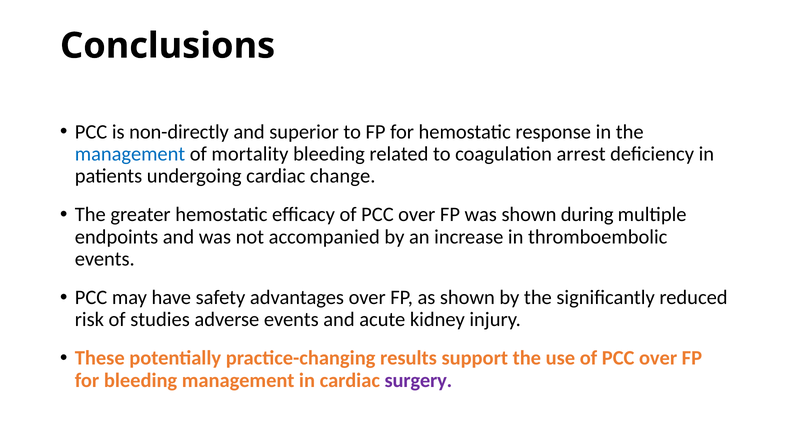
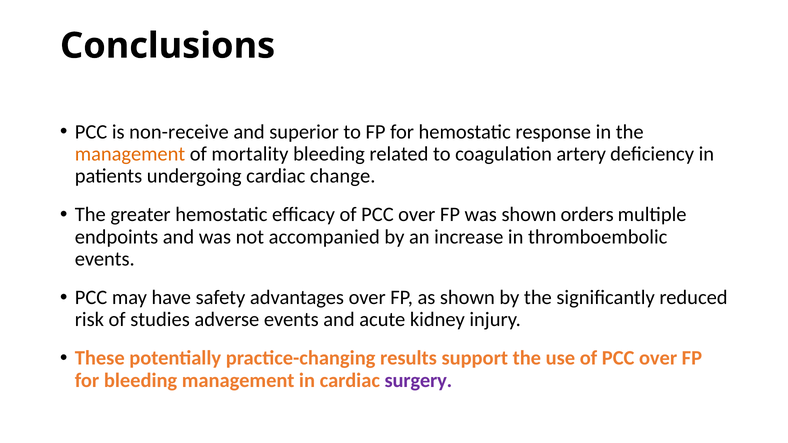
non-directly: non-directly -> non-receive (179, 132)
management colour: blue -> orange (130, 154)
arrest: arrest -> artery (581, 154)
during: during -> orders (587, 215)
